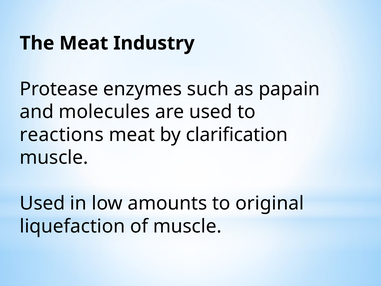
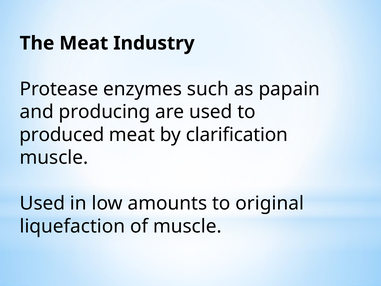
molecules: molecules -> producing (104, 112)
reactions: reactions -> produced (62, 135)
